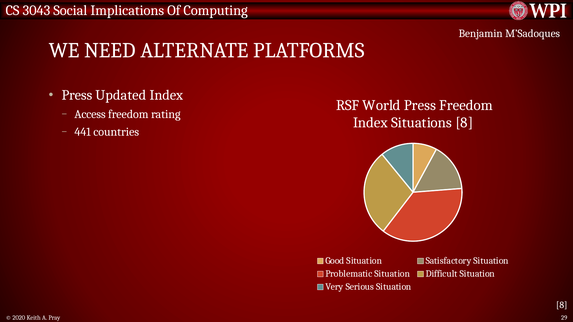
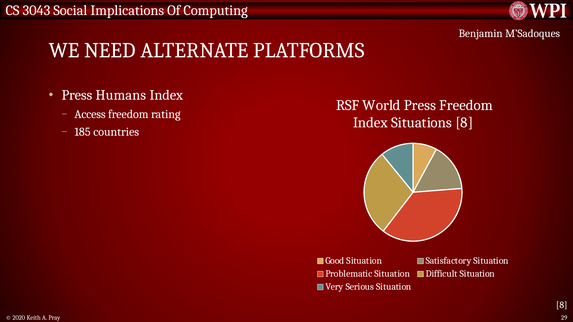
Updated: Updated -> Humans (121, 95)
441: 441 -> 185 (83, 132)
